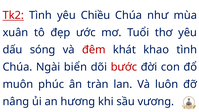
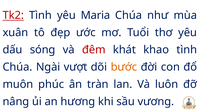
Chiều: Chiều -> Maria (95, 15)
biển: biển -> vượt (76, 67)
bước colour: red -> orange (124, 67)
